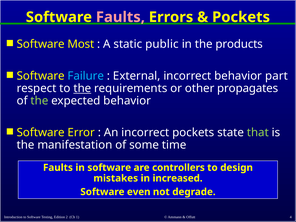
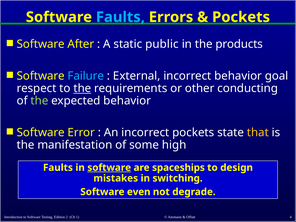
Faults colour: pink -> light blue (120, 17)
Most: Most -> After (81, 44)
part: part -> goal (277, 76)
propagates: propagates -> conducting (248, 88)
that colour: light green -> yellow (258, 133)
time: time -> high (174, 145)
software underline: none -> present (109, 168)
controllers: controllers -> spaceships (178, 168)
increased: increased -> switching (178, 178)
